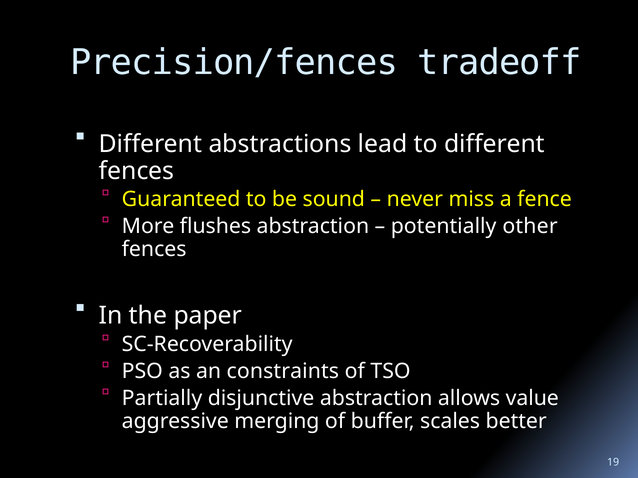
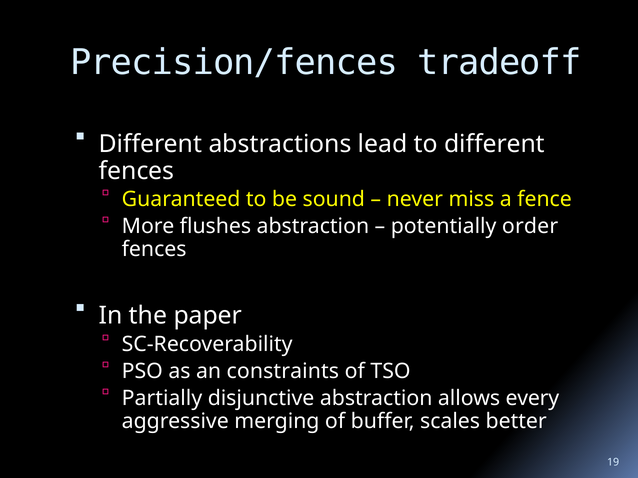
other: other -> order (530, 227)
value: value -> every (532, 399)
